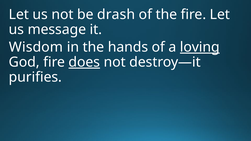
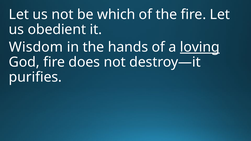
drash: drash -> which (116, 14)
message: message -> obedient (57, 29)
does underline: present -> none (84, 62)
